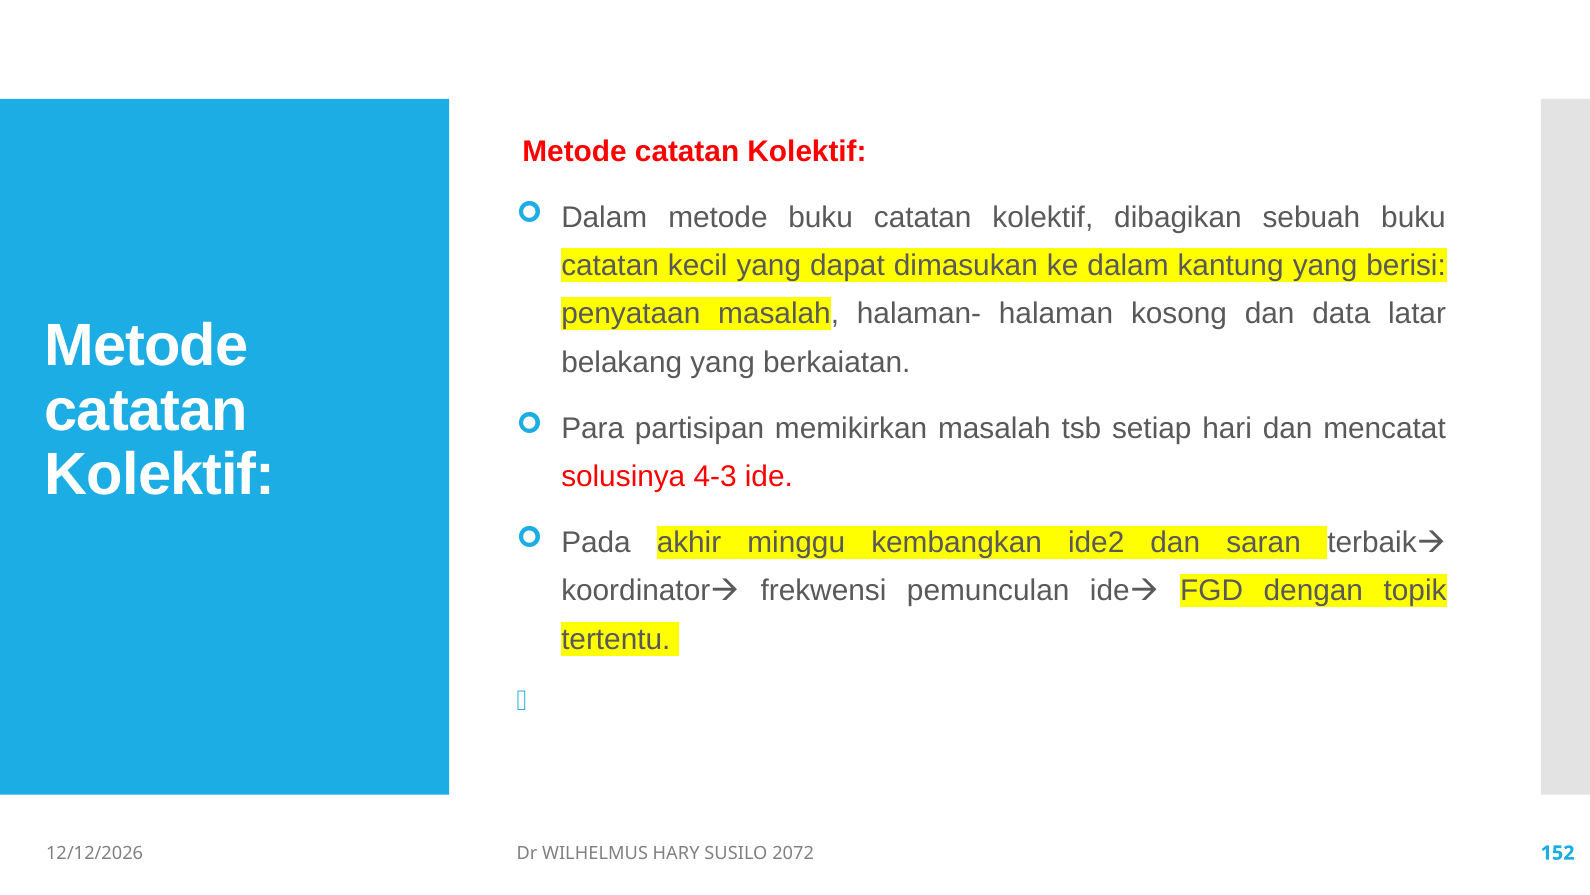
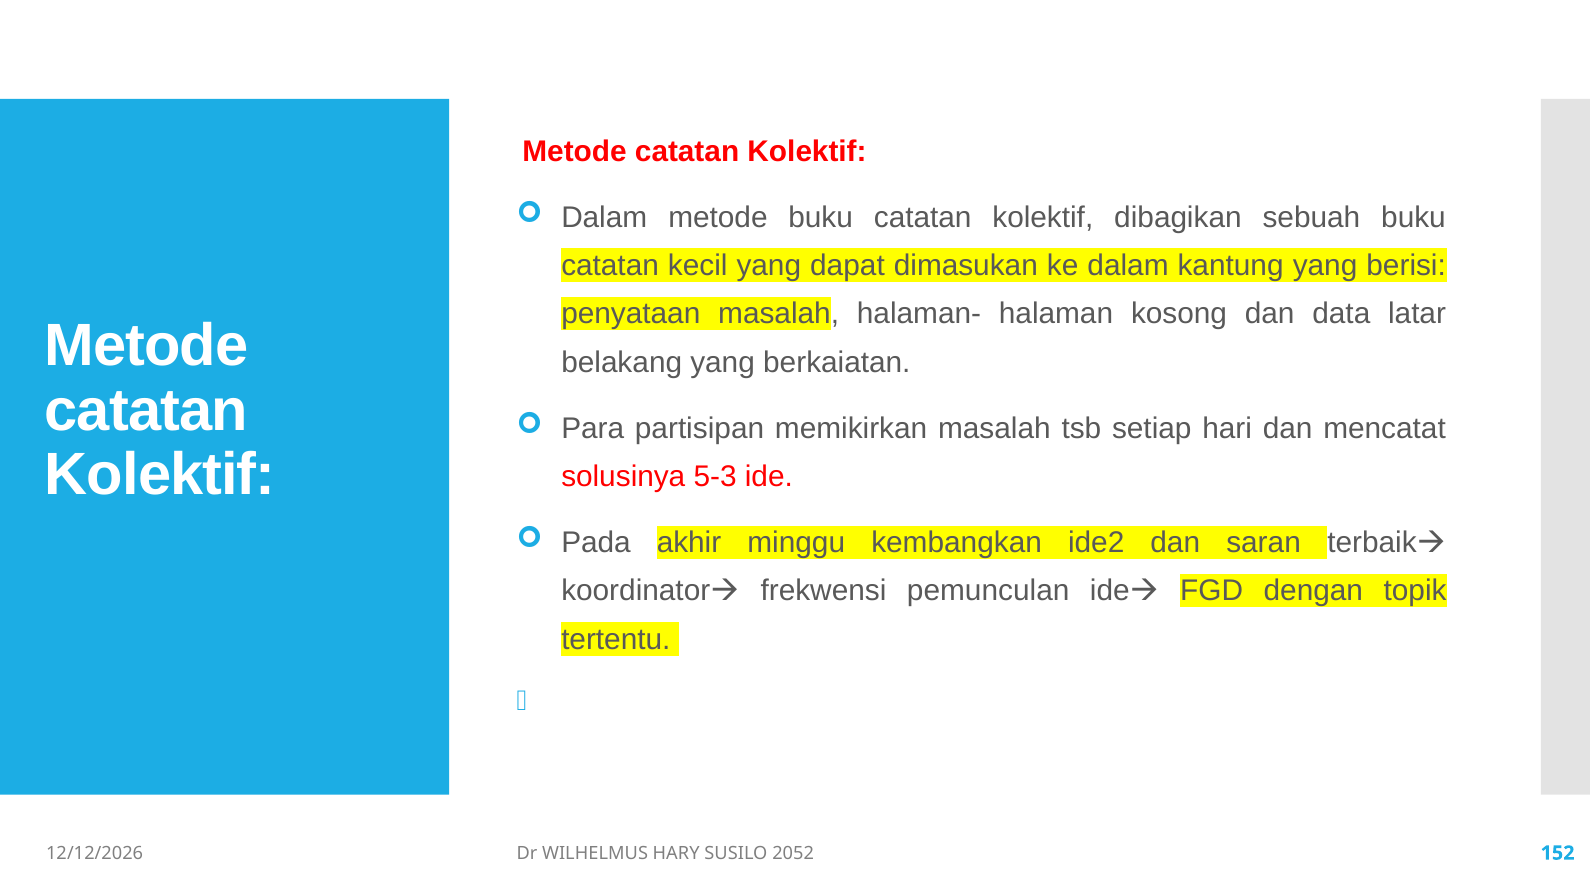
4-3: 4-3 -> 5-3 (715, 476)
2072: 2072 -> 2052 (793, 853)
